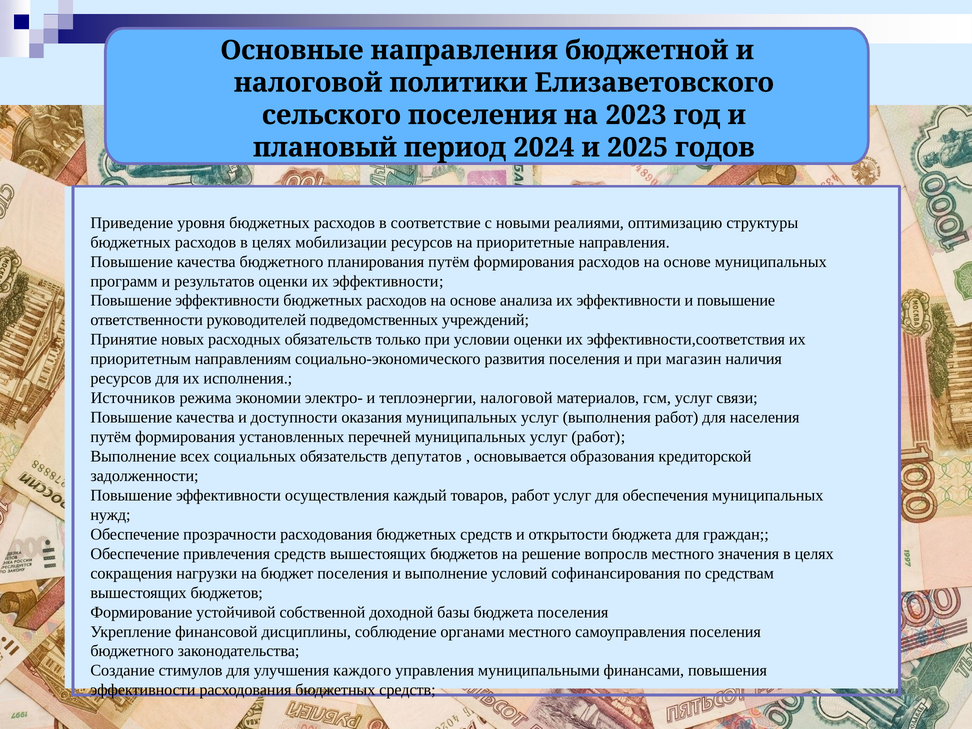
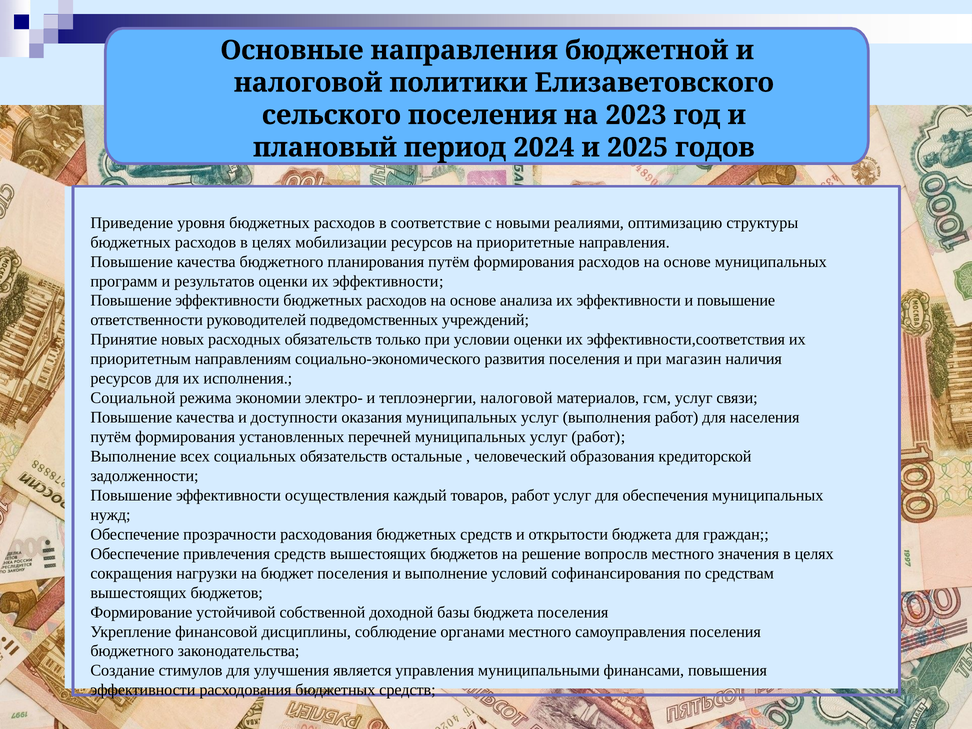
Источников: Источников -> Социальной (133, 398)
депутатов: депутатов -> остальные (427, 456)
основывается: основывается -> человеческий (520, 456)
каждого: каждого -> является (362, 671)
